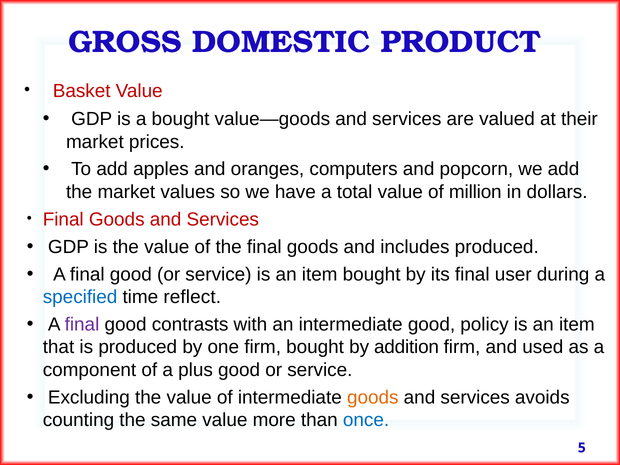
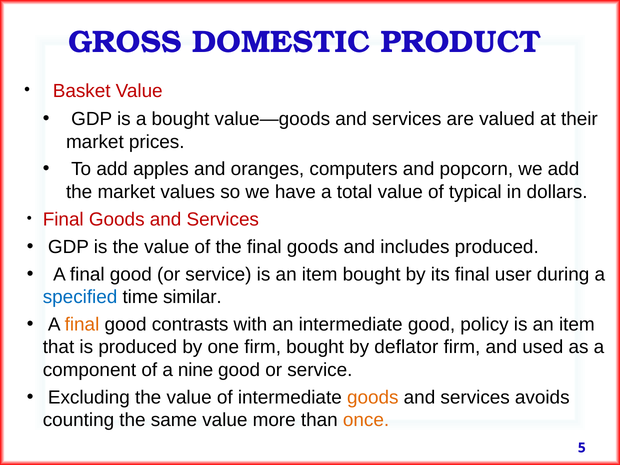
million: million -> typical (475, 192)
reflect: reflect -> similar (192, 297)
final colour: purple -> orange (82, 325)
addition: addition -> deflator (406, 347)
plus: plus -> nine (196, 370)
once colour: blue -> orange (366, 420)
